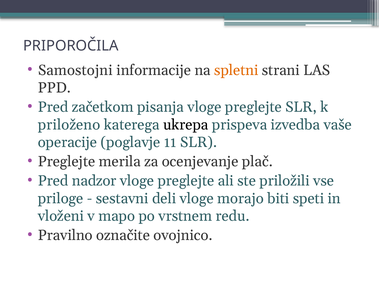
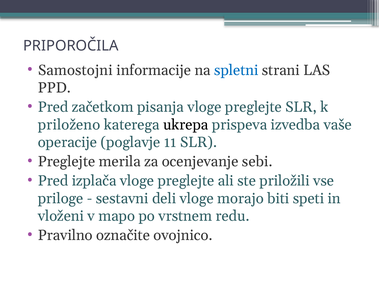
spletni colour: orange -> blue (236, 70)
plač: plač -> sebi (257, 162)
nadzor: nadzor -> izplača (94, 181)
